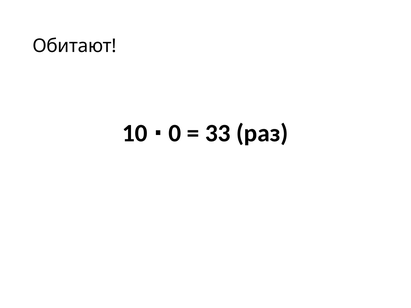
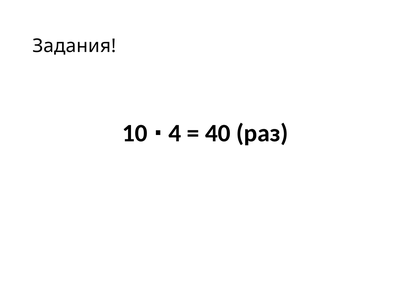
Обитают: Обитают -> Задания (74, 46)
0: 0 -> 4 (175, 133)
33: 33 -> 40 (218, 133)
